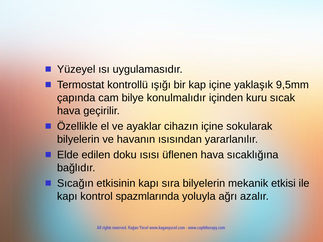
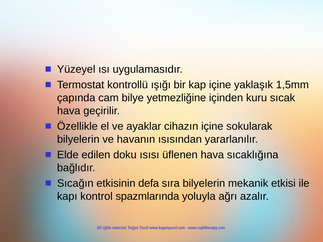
9,5mm: 9,5mm -> 1,5mm (292, 85)
konulmalıdır: konulmalıdır -> yetmezliğine (176, 98)
etkisinin kapı: kapı -> defa (149, 184)
